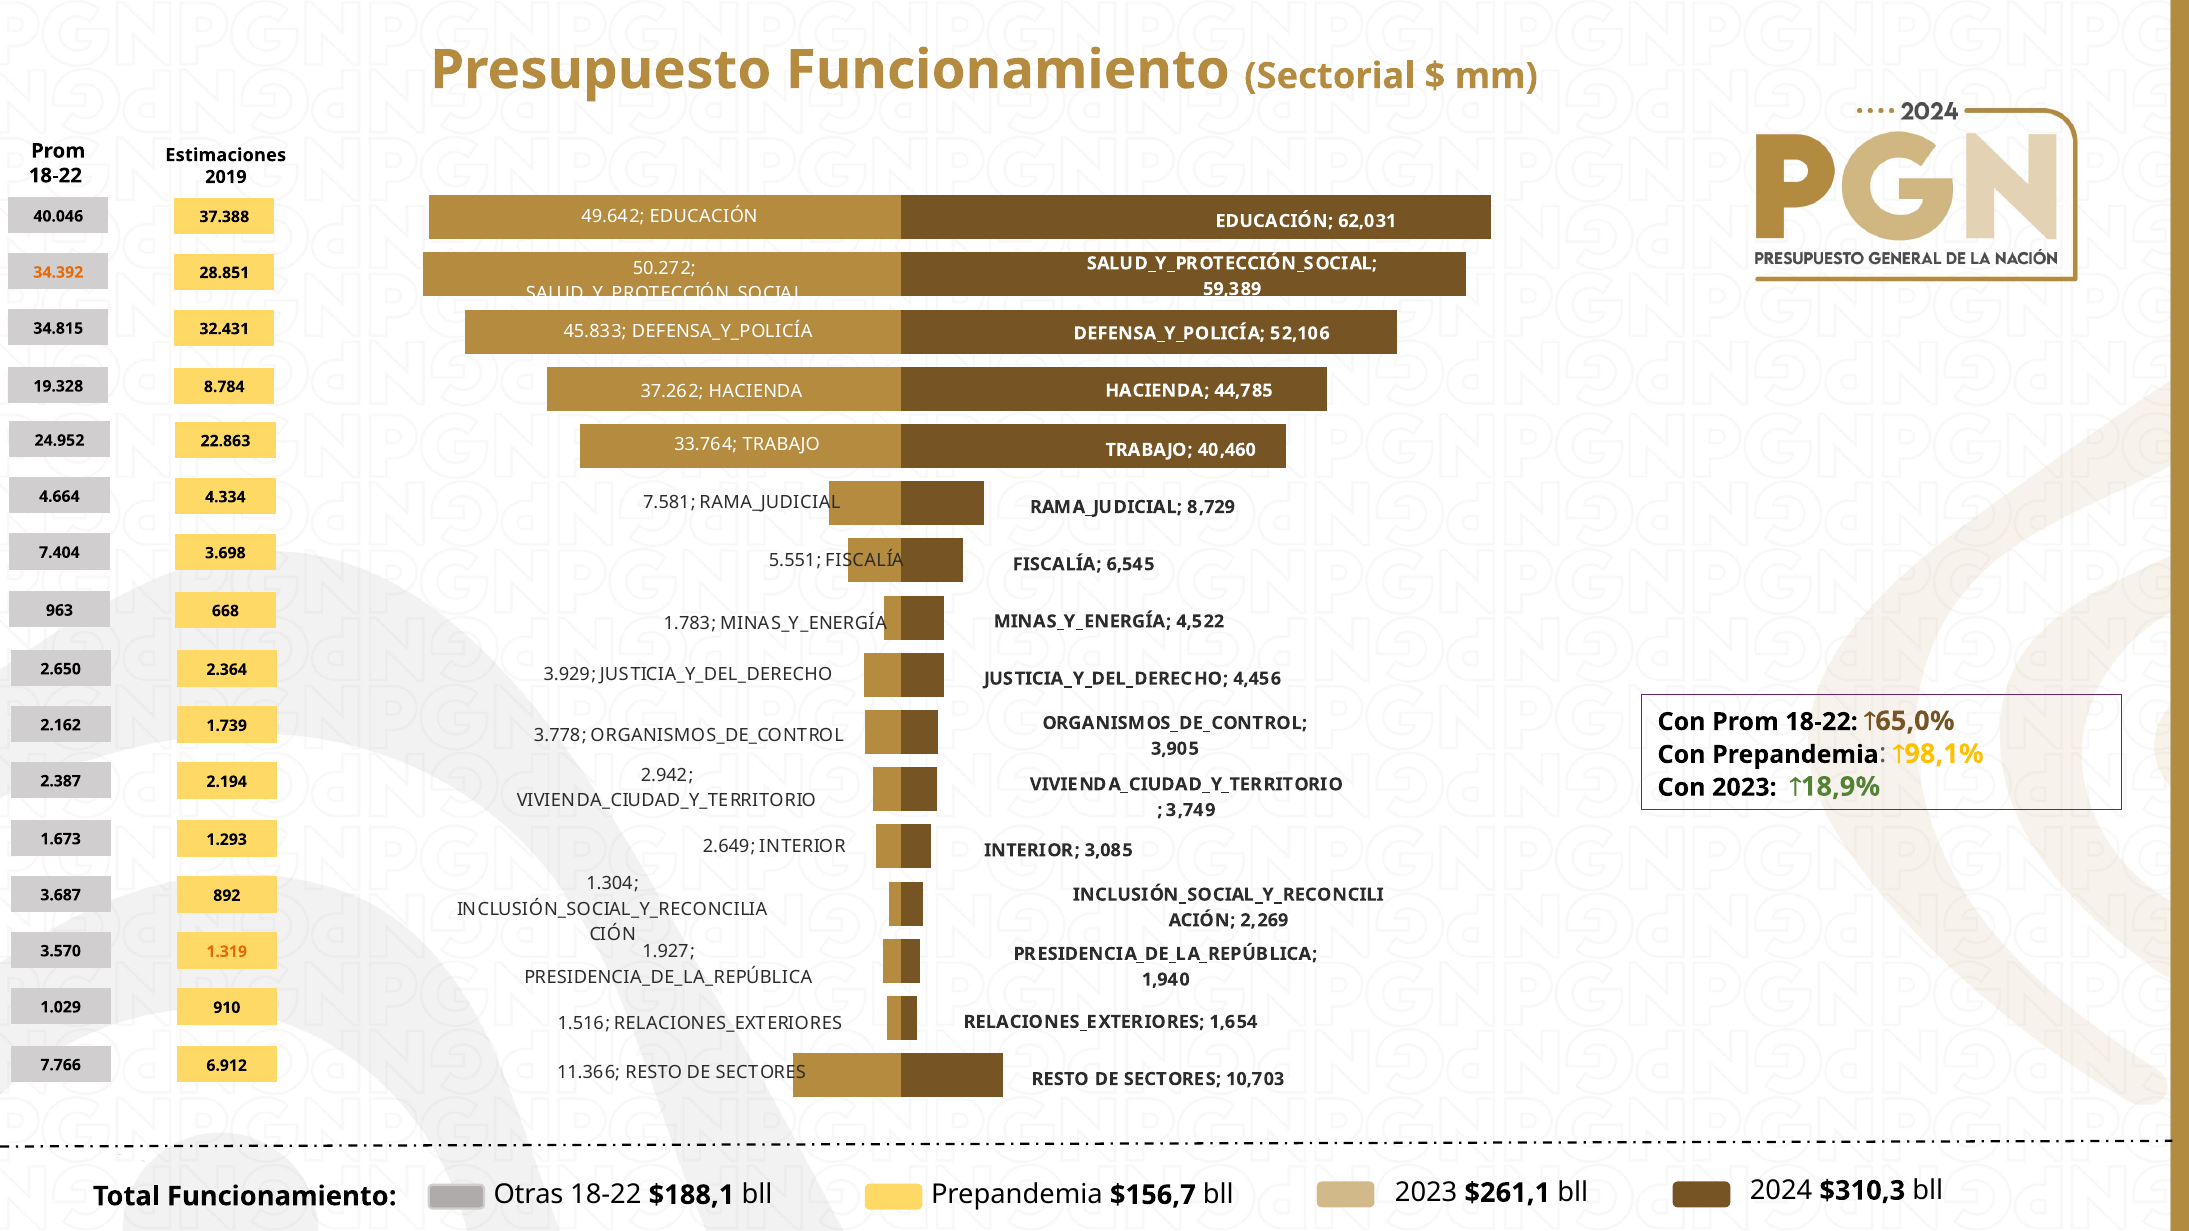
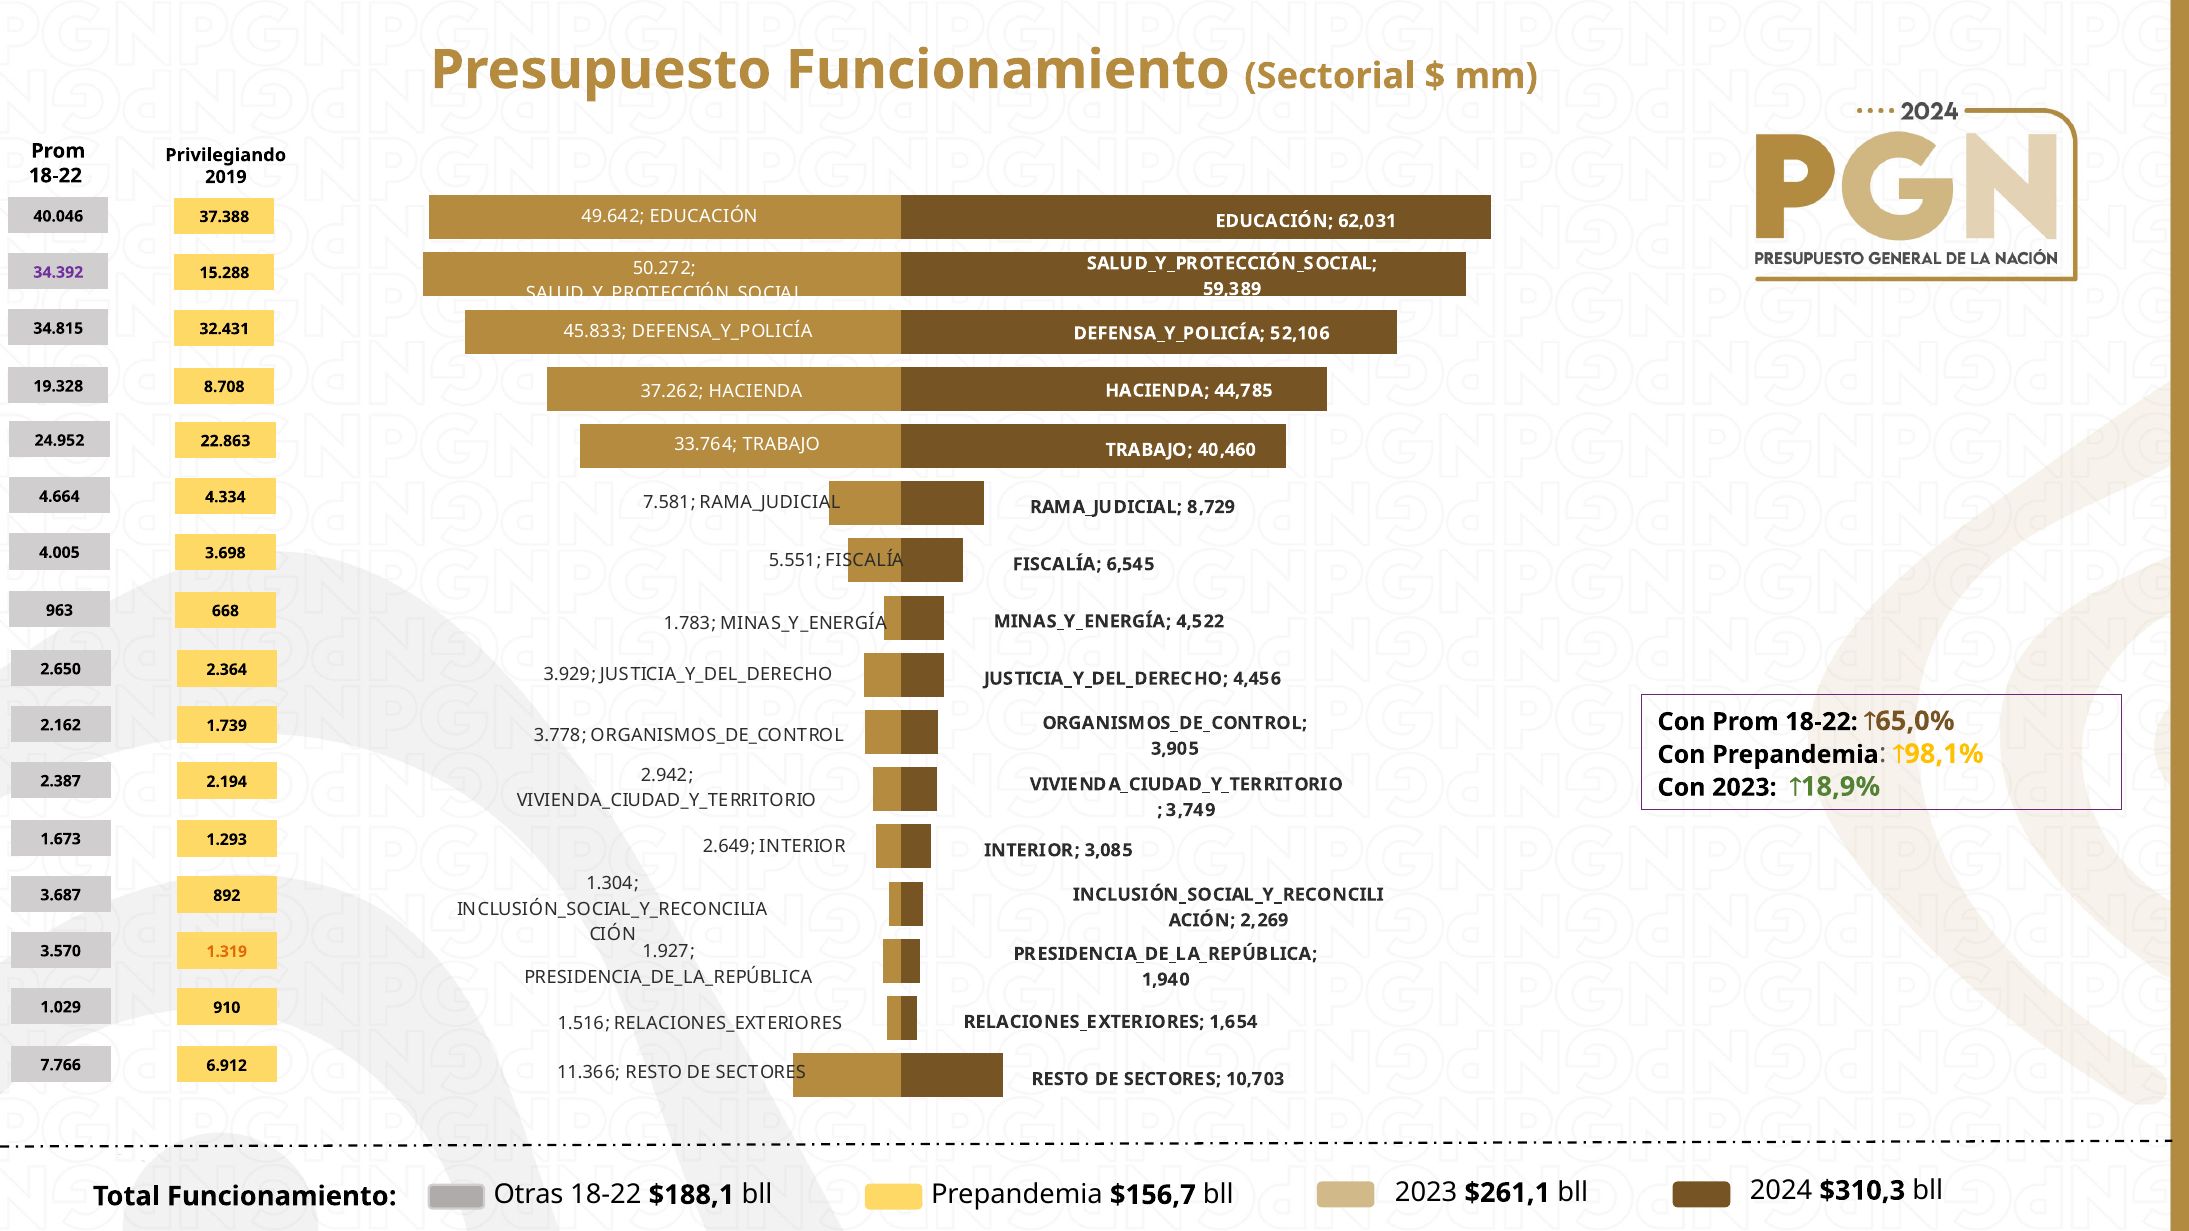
Estimaciones: Estimaciones -> Privilegiando (226, 155)
34.392 colour: orange -> purple (58, 272)
28.851: 28.851 -> 15.288 (224, 273)
8.784: 8.784 -> 8.708 (224, 387)
7.404: 7.404 -> 4.005 (59, 553)
